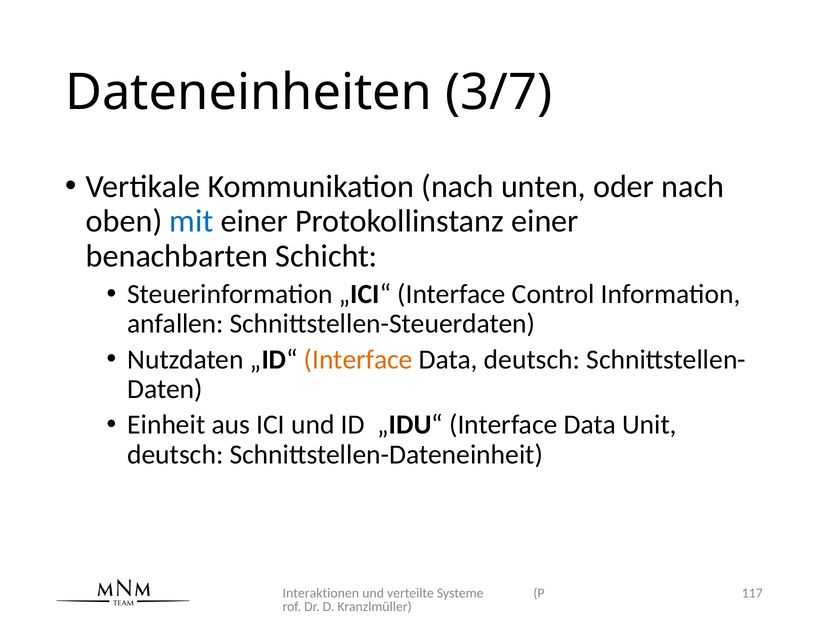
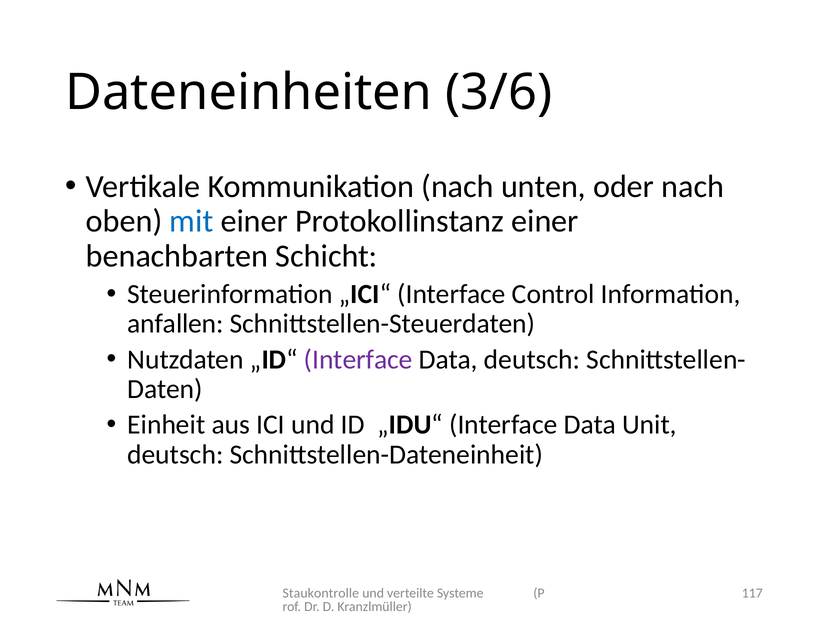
3/7: 3/7 -> 3/6 (499, 93)
Interface colour: orange -> purple (358, 359)
Interaktionen: Interaktionen -> Staukontrolle (321, 593)
